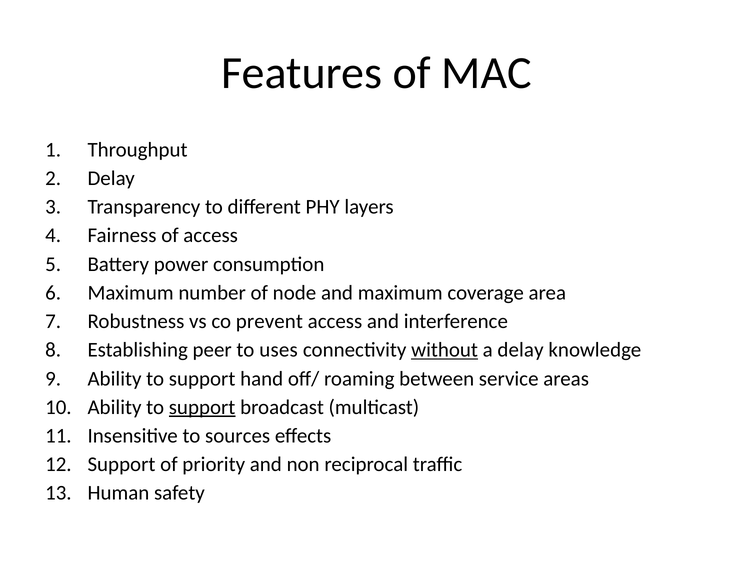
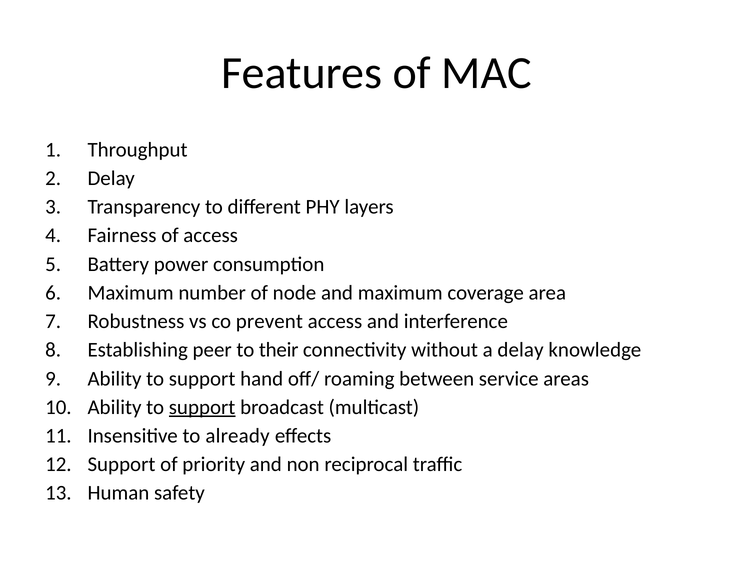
uses: uses -> their (279, 350)
without underline: present -> none (445, 350)
sources: sources -> already (238, 436)
